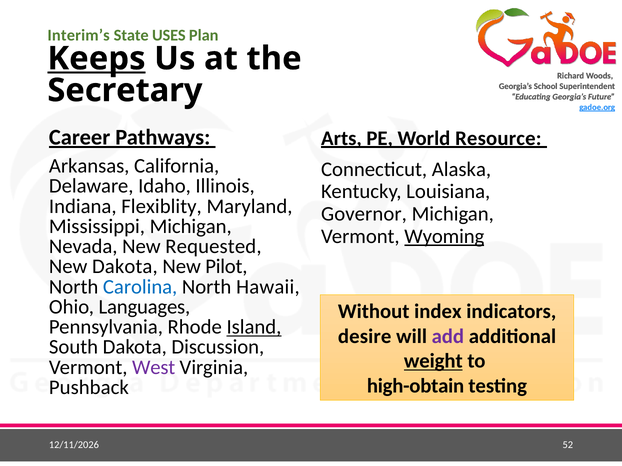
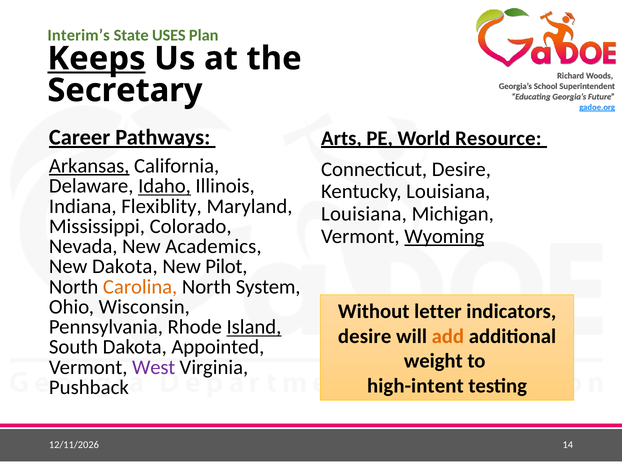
Arkansas underline: none -> present (89, 166)
Connecticut Alaska: Alaska -> Desire (461, 169)
Idaho underline: none -> present (165, 186)
Governor: Governor -> Louisiana (364, 214)
Mississippi Michigan: Michigan -> Colorado (191, 227)
Requested: Requested -> Academics (213, 247)
Carolina colour: blue -> orange (140, 287)
Hawaii: Hawaii -> System (268, 287)
Languages: Languages -> Wisconsin (144, 307)
index: index -> letter (438, 312)
add colour: purple -> orange (448, 337)
Discussion: Discussion -> Appointed (218, 348)
weight underline: present -> none (433, 362)
high-obtain: high-obtain -> high-intent (415, 386)
52: 52 -> 14 (568, 445)
